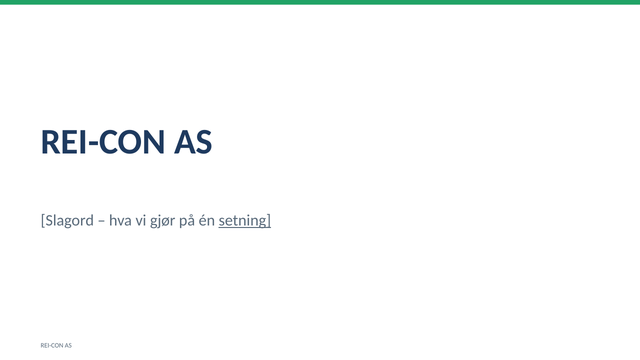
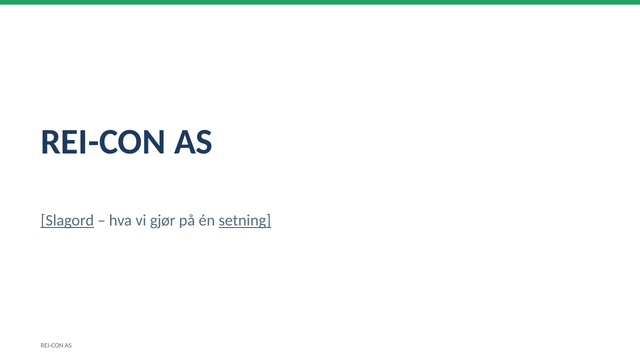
Slagord underline: none -> present (67, 220)
